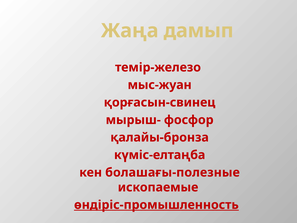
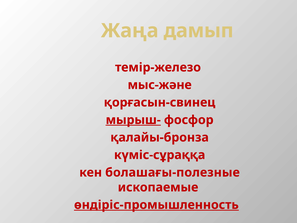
мыс-жуан: мыс-жуан -> мыс-және (160, 85)
мырыш- underline: none -> present (133, 120)
күміс-елтаңба: күміс-елтаңба -> күміс-сұраққа (160, 155)
